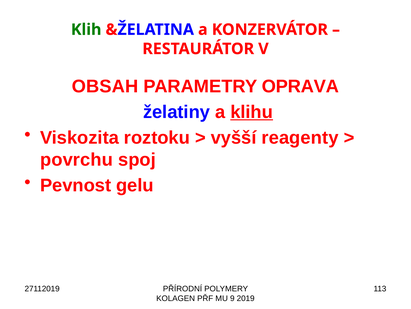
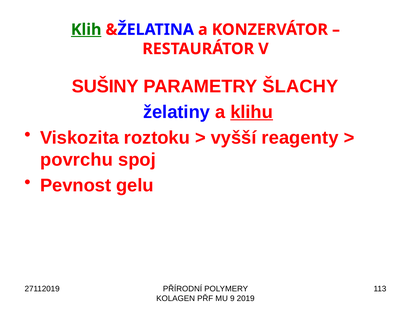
Klih underline: none -> present (86, 30)
OBSAH: OBSAH -> SUŠINY (105, 86)
OPRAVA: OPRAVA -> ŠLACHY (300, 86)
